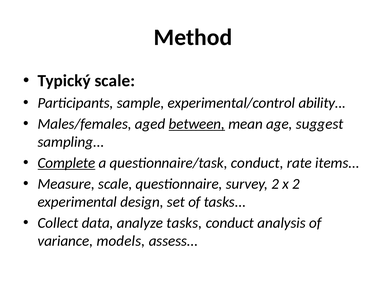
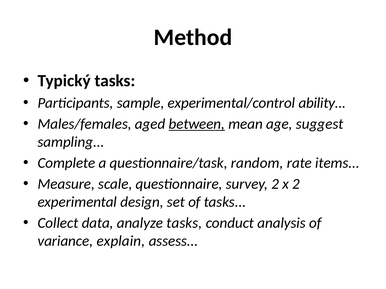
Typický scale: scale -> tasks (115, 81)
Complete underline: present -> none (66, 163)
questionnaire/task conduct: conduct -> random (257, 163)
models: models -> explain (121, 241)
